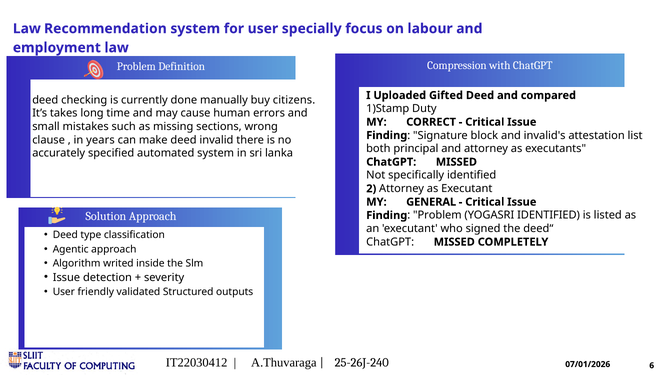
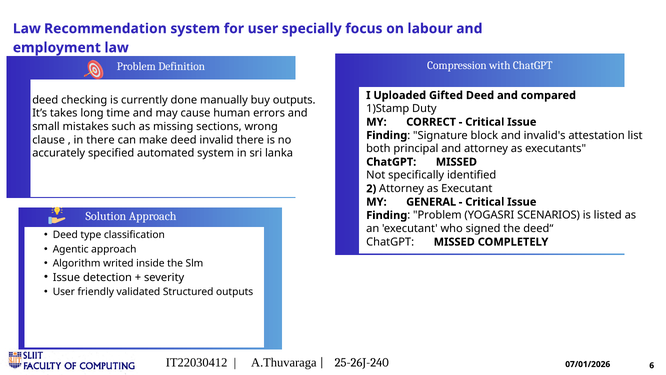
buy citizens: citizens -> outputs (294, 100)
in years: years -> there (100, 140)
YOGASRI IDENTIFIED: IDENTIFIED -> SCENARIOS (549, 215)
